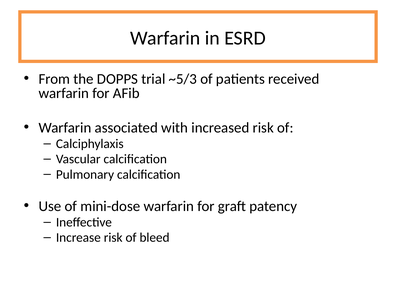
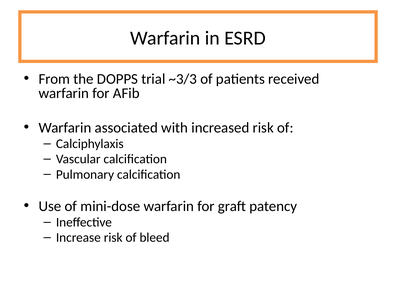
~5/3: ~5/3 -> ~3/3 (183, 79)
